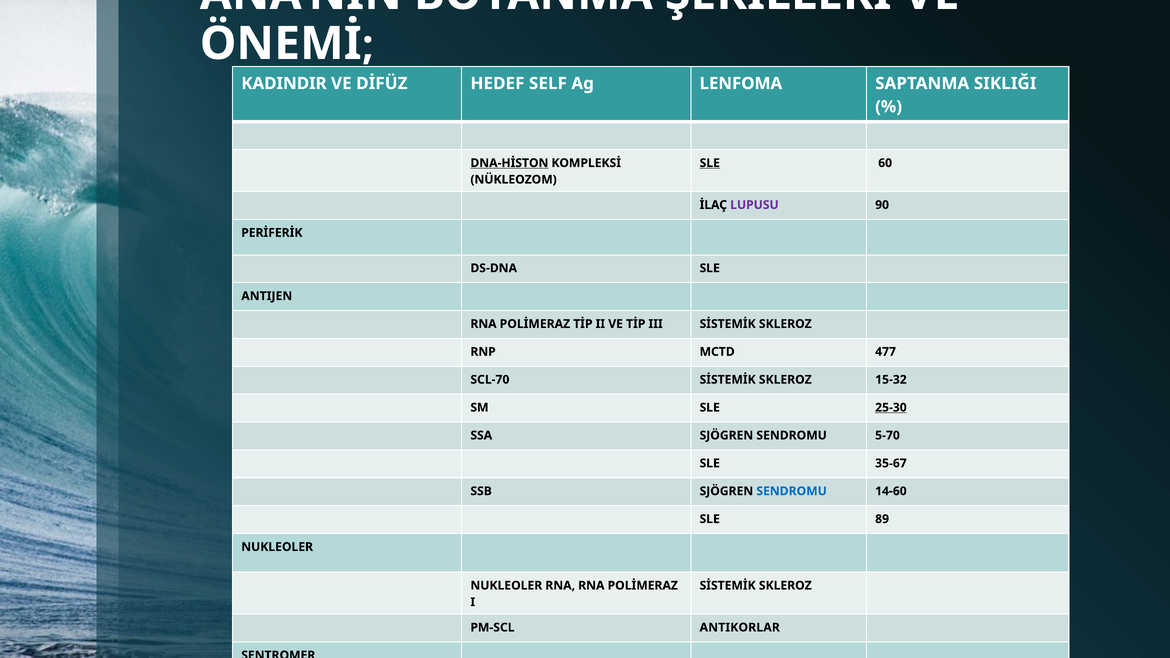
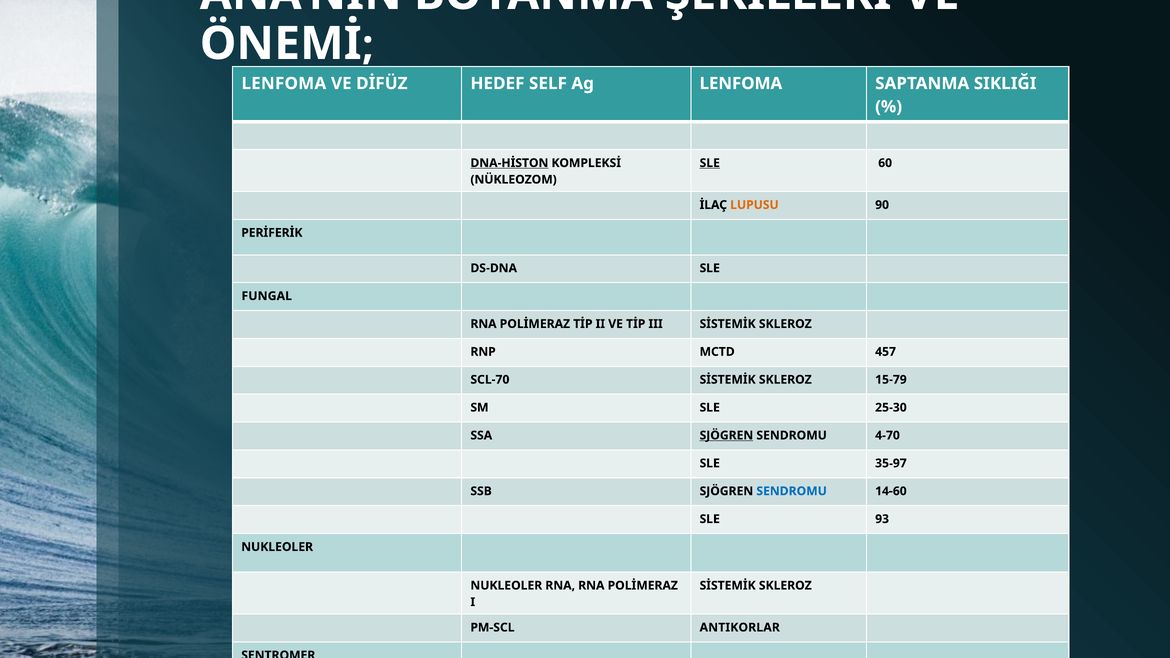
KADINDIR: KADINDIR -> LENFOMA (284, 84)
LUPUSU colour: purple -> orange (754, 205)
ANTIJEN: ANTIJEN -> FUNGAL (267, 296)
477: 477 -> 457 (886, 352)
15-32: 15-32 -> 15-79 (891, 380)
25-30 underline: present -> none (891, 408)
SJÖGREN underline: none -> present (726, 436)
5-70: 5-70 -> 4-70 (887, 436)
35-67: 35-67 -> 35-97 (891, 463)
89: 89 -> 93 (882, 519)
